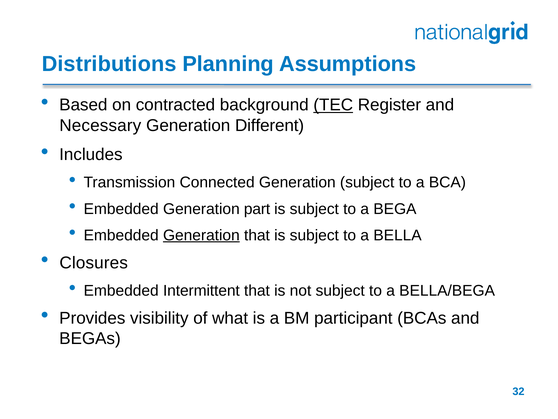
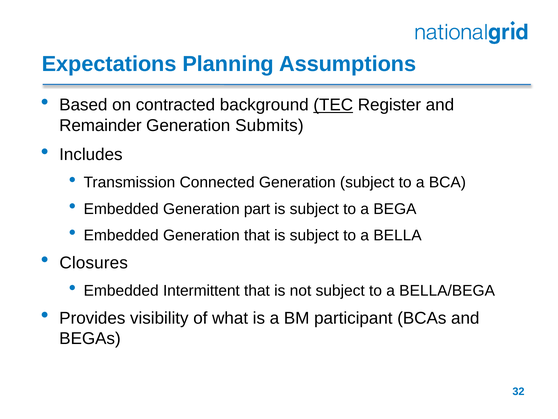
Distributions: Distributions -> Expectations (109, 64)
Necessary: Necessary -> Remainder (100, 125)
Different: Different -> Submits (269, 125)
Generation underline: present -> none (201, 235)
